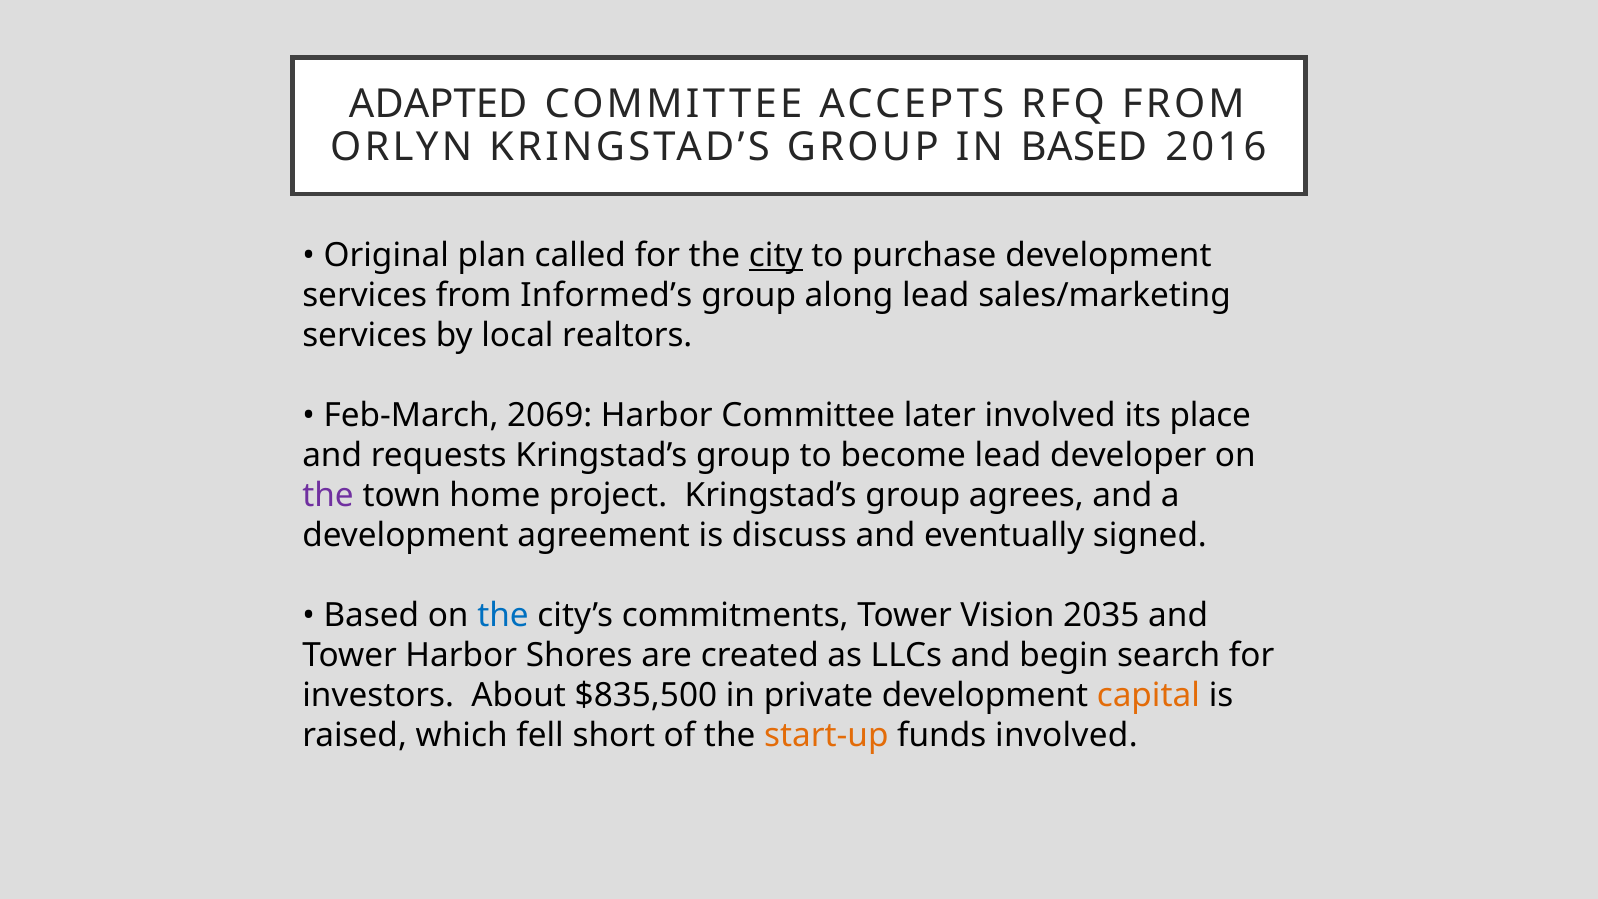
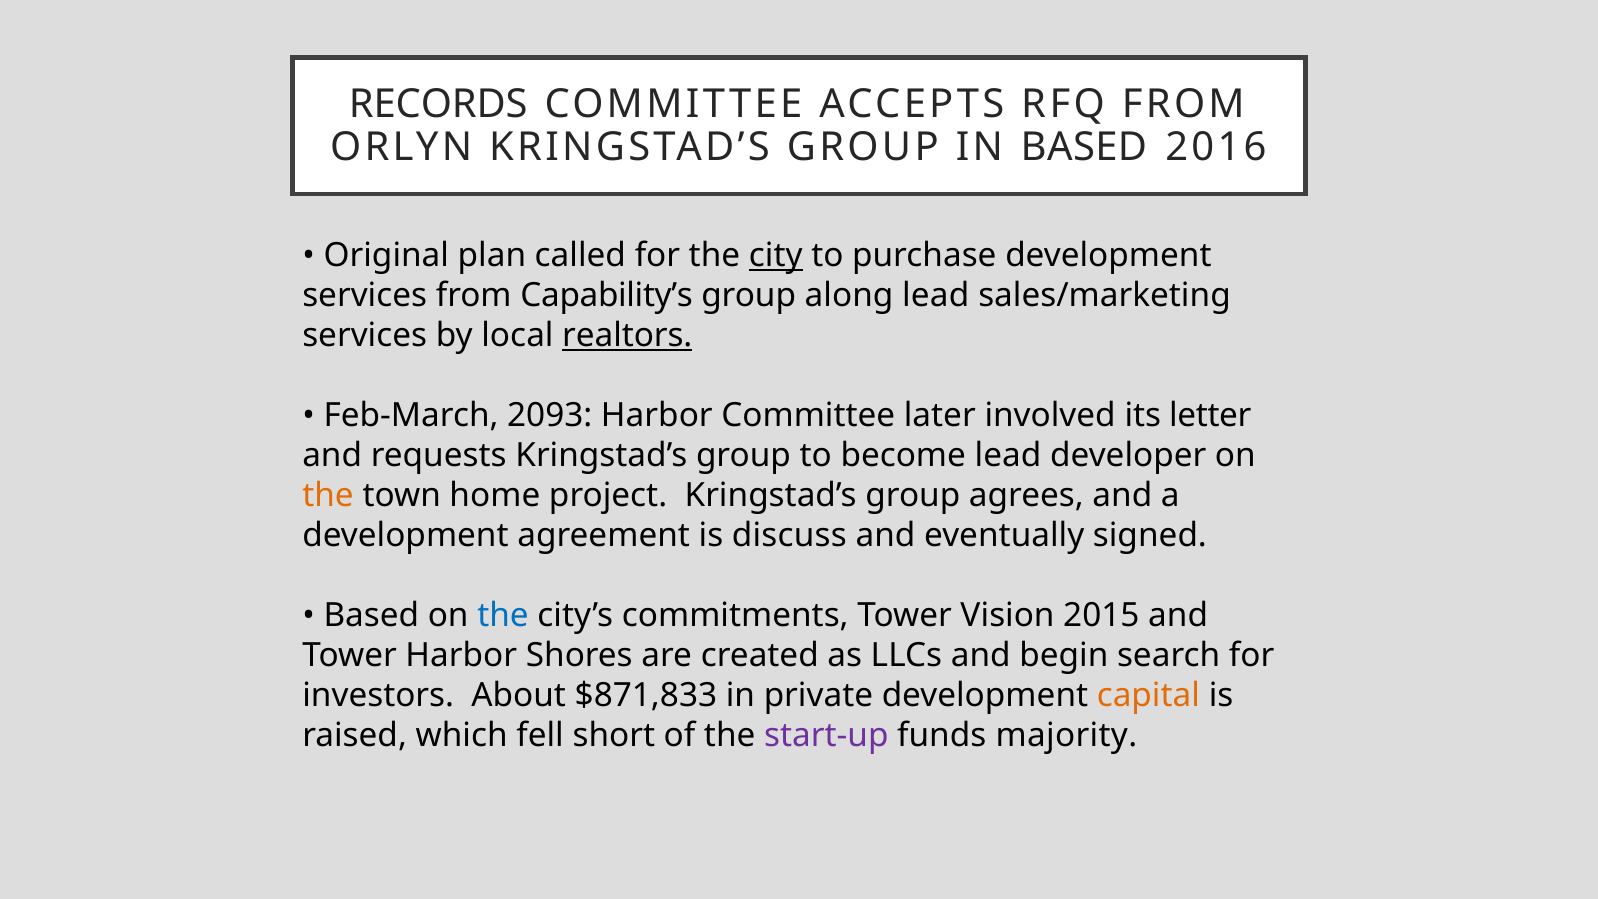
ADAPTED: ADAPTED -> RECORDS (438, 104)
Informed’s: Informed’s -> Capability’s (607, 295)
realtors underline: none -> present (627, 335)
2069: 2069 -> 2093 (550, 415)
place: place -> letter (1210, 415)
the colour: purple -> orange (328, 495)
2035: 2035 -> 2015 (1101, 615)
$835,500: $835,500 -> $871,833 (646, 695)
start-up colour: orange -> purple (826, 735)
funds involved: involved -> majority (1066, 735)
